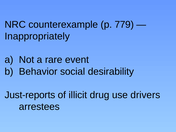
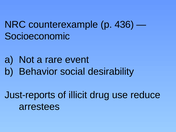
779: 779 -> 436 (124, 25)
Inappropriately: Inappropriately -> Socioeconomic (37, 36)
drivers: drivers -> reduce (145, 95)
